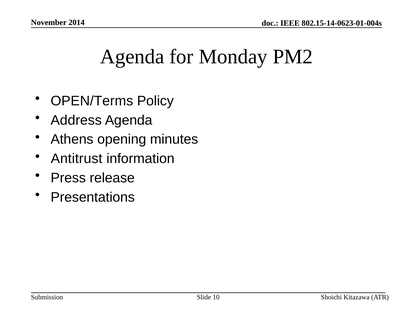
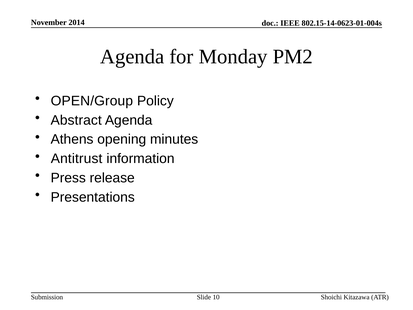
OPEN/Terms: OPEN/Terms -> OPEN/Group (92, 101)
Address: Address -> Abstract (76, 120)
